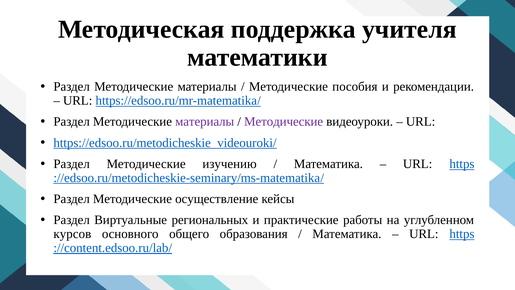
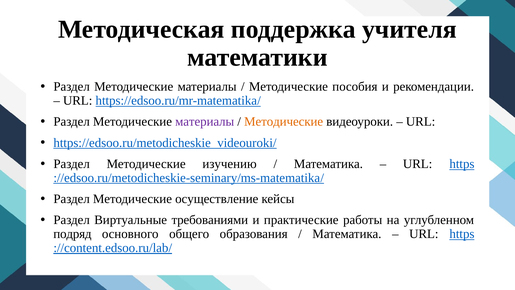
Методические colour: purple -> orange (284, 122)
региональных: региональных -> требованиями (210, 220)
курсов: курсов -> подряд (72, 234)
